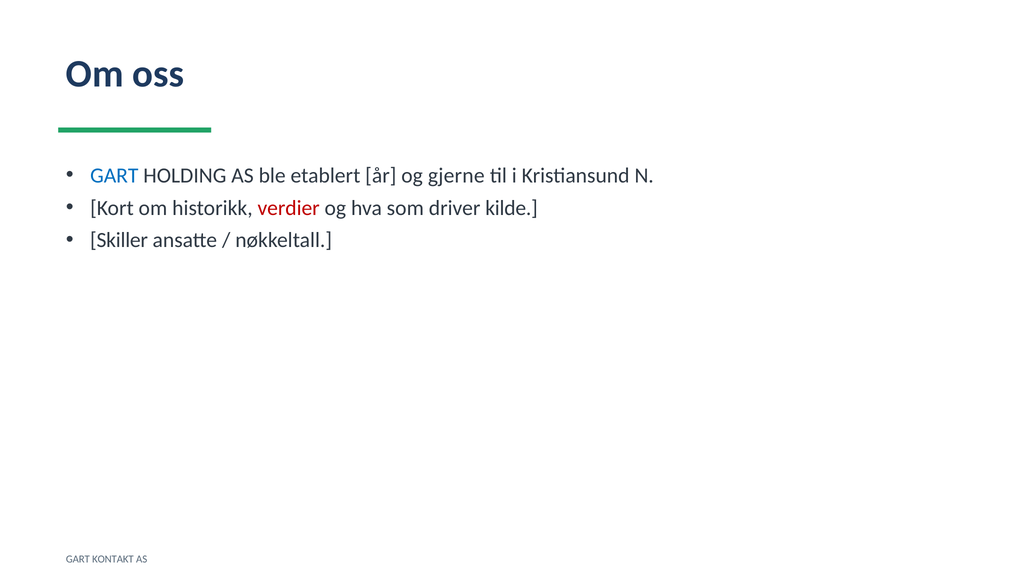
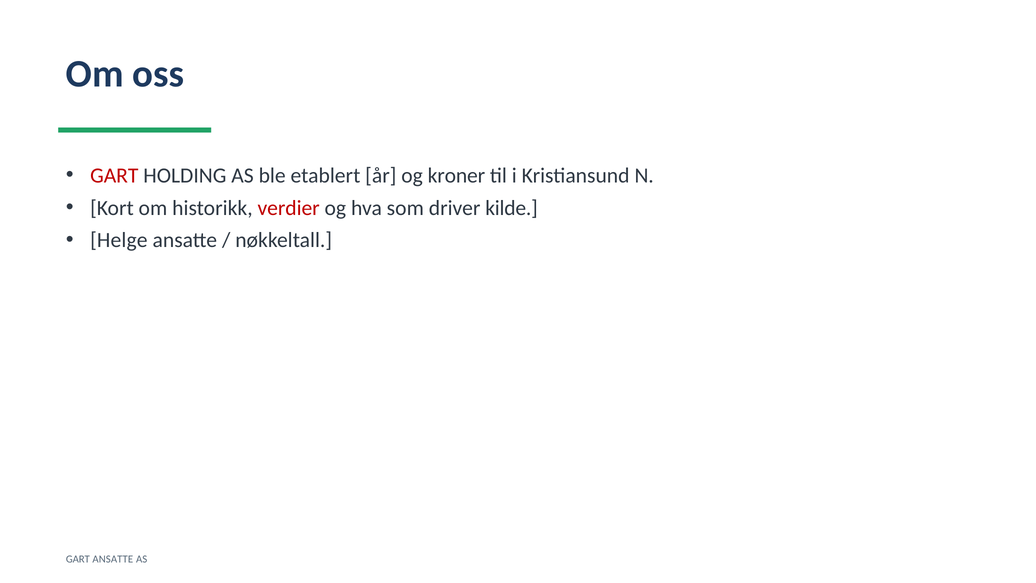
GART colour: blue -> red (114, 175)
gjerne: gjerne -> kroner (456, 175)
Skiller: Skiller -> Helge (119, 240)
GART KONTAKT: KONTAKT -> ANSATTE (113, 559)
